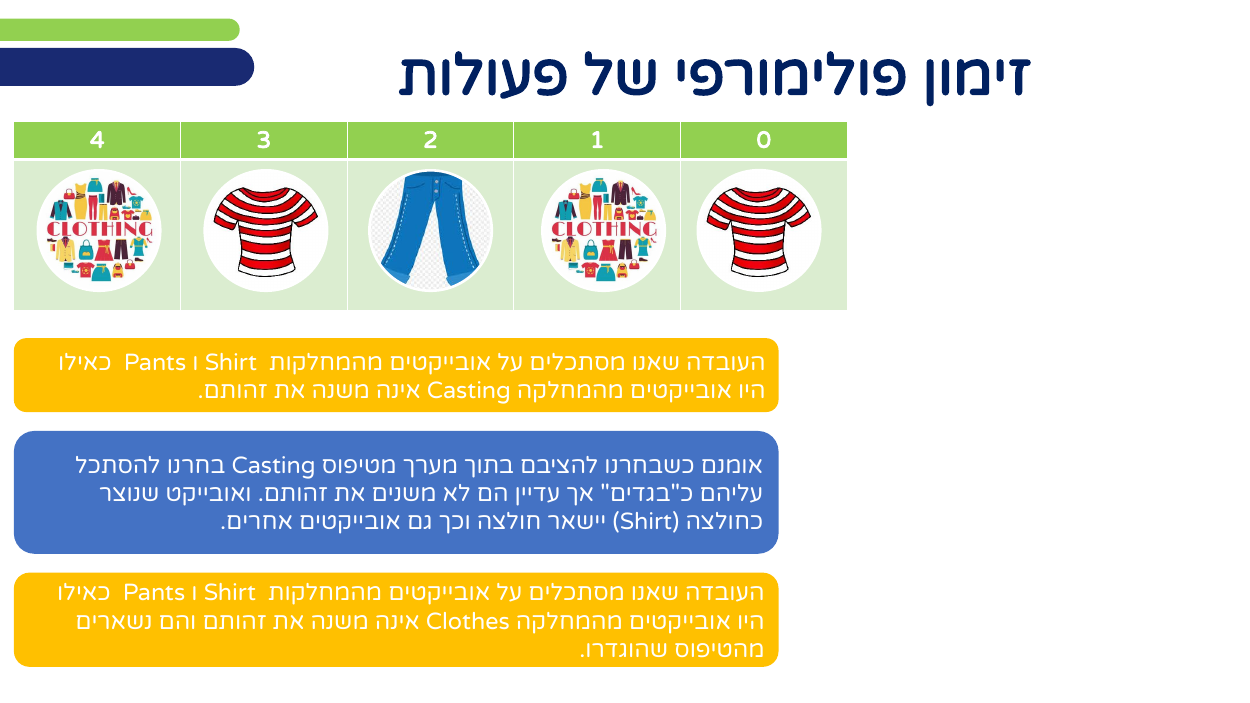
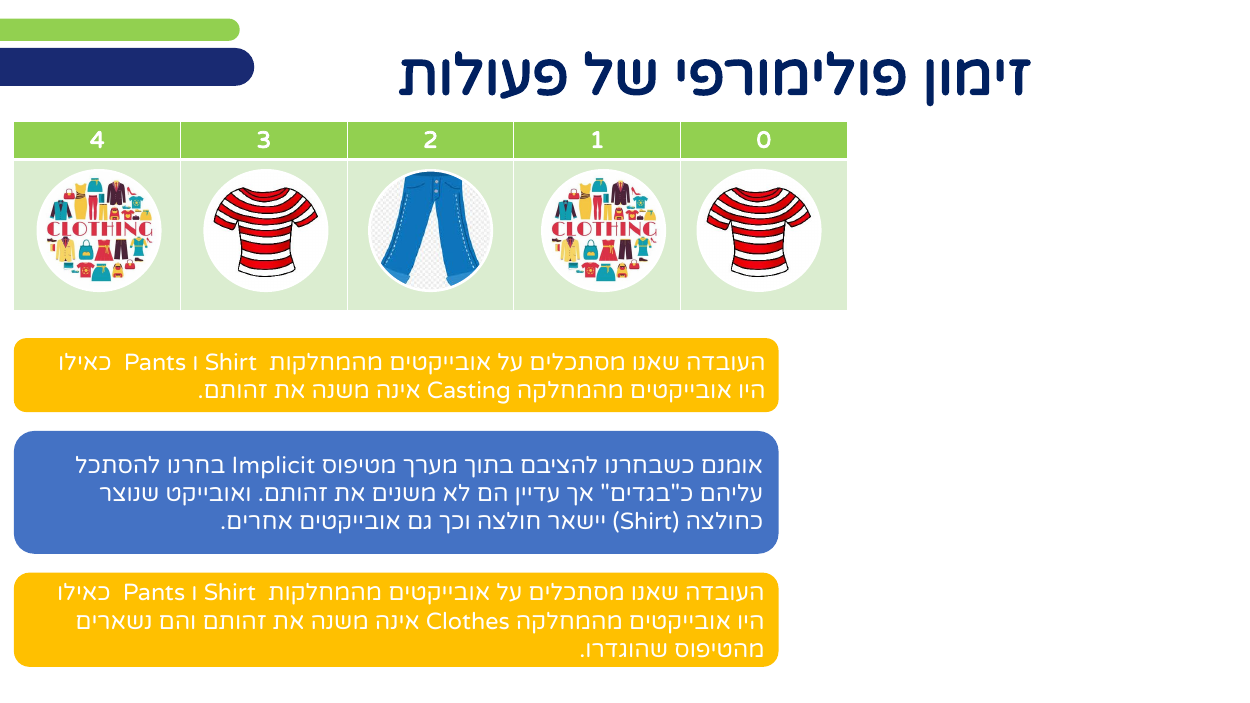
Casting: Casting -> Implicit (273, 466)
